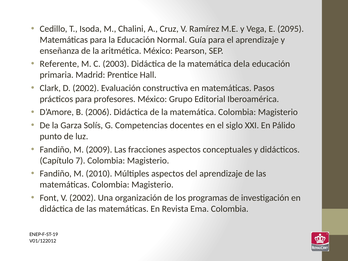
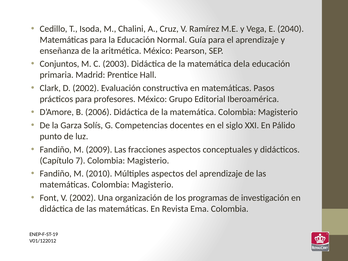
2095: 2095 -> 2040 (291, 29)
Referente: Referente -> Conjuntos (59, 64)
